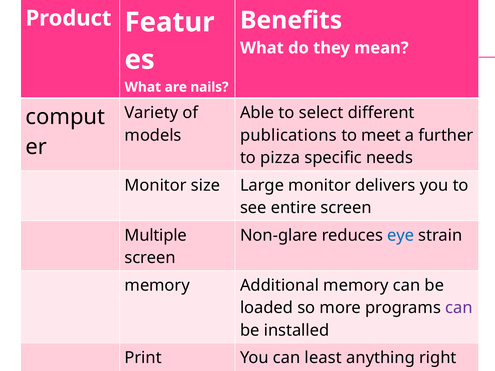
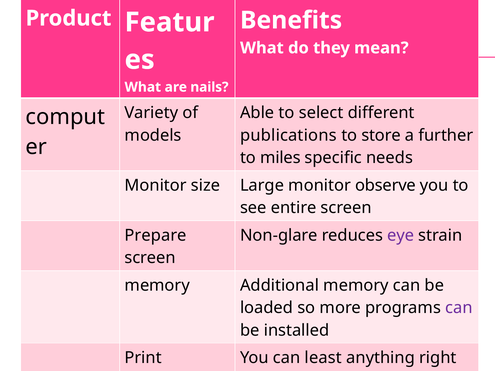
meet: meet -> store (381, 135)
pizza: pizza -> miles (280, 158)
delivers: delivers -> observe (385, 185)
Multiple: Multiple -> Prepare (156, 235)
eye colour: blue -> purple (401, 235)
